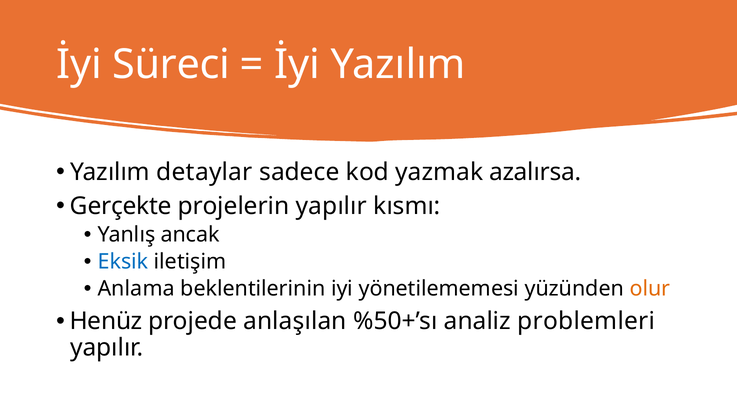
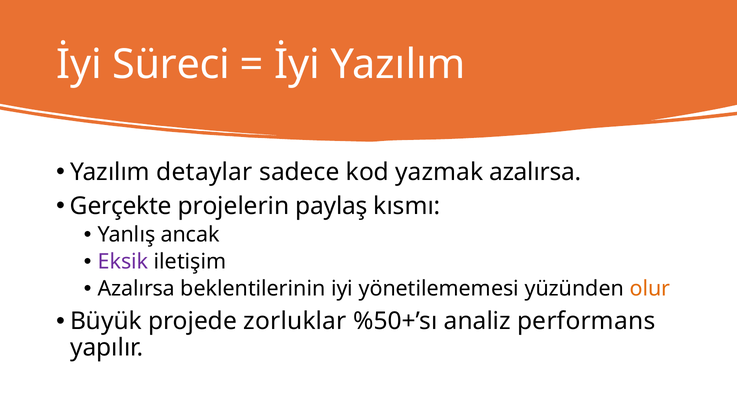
projelerin yapılır: yapılır -> paylaş (332, 207)
Eksik colour: blue -> purple (123, 262)
Anlama: Anlama -> Azalırsa (136, 289)
Henüz: Henüz -> Büyük (106, 322)
anlaşılan: anlaşılan -> zorluklar (295, 322)
problemleri: problemleri -> performans (586, 322)
